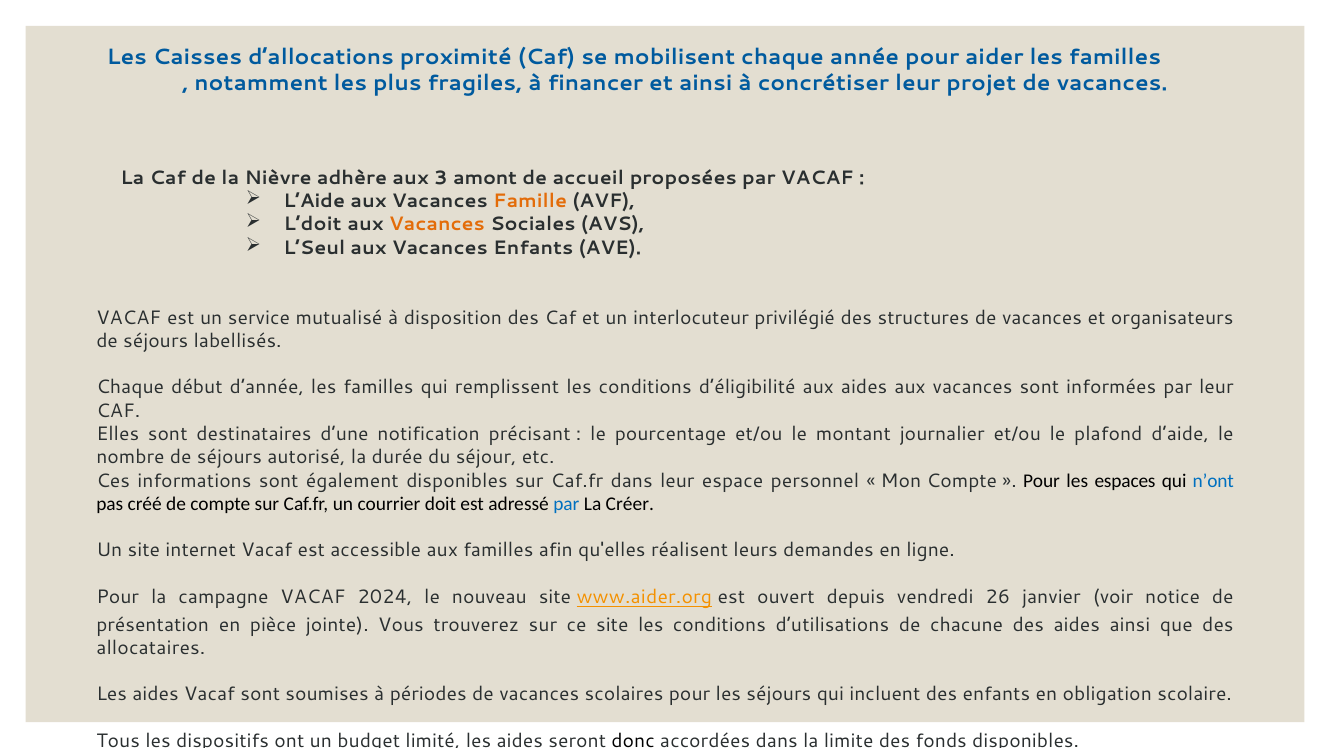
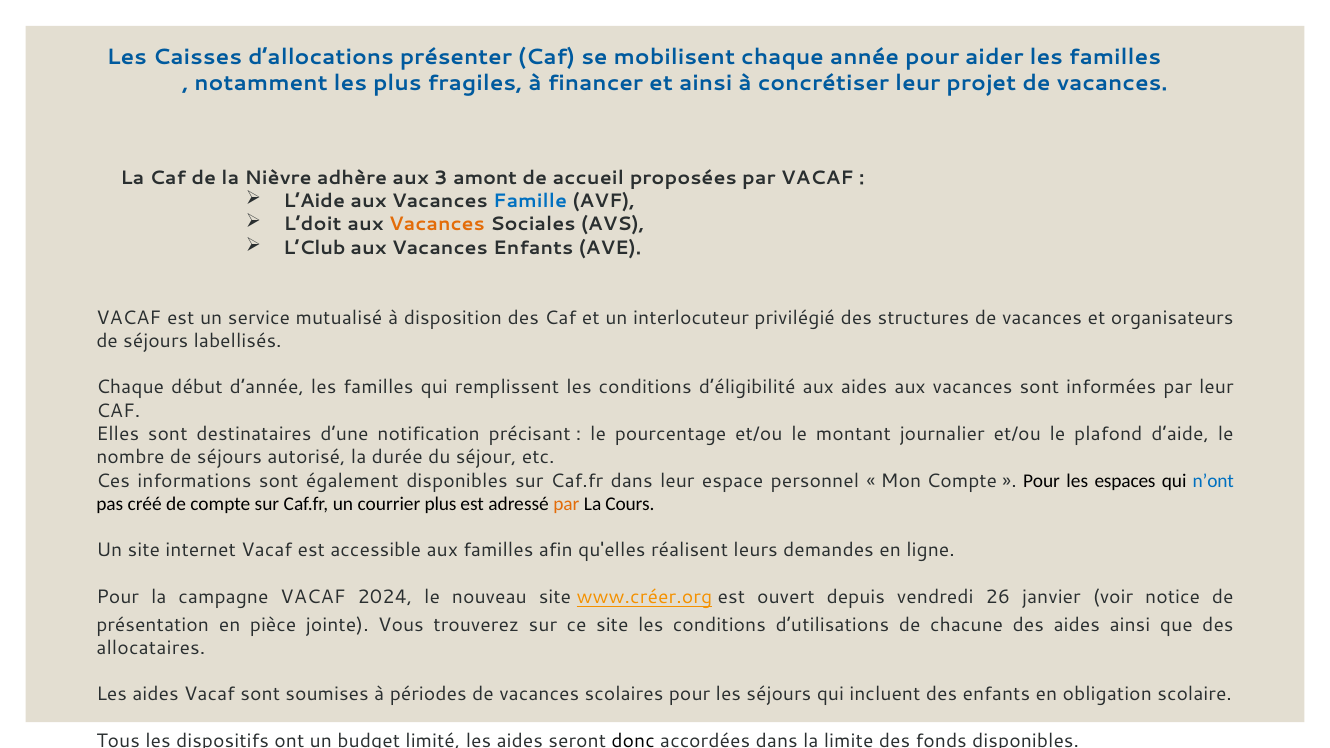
proximité: proximité -> présenter (456, 57)
Famille colour: orange -> blue (530, 201)
L’Seul: L’Seul -> L’Club (314, 248)
courrier doit: doit -> plus (441, 504)
par colour: blue -> orange (566, 504)
Créer: Créer -> Cours (630, 504)
www.aider.org: www.aider.org -> www.créer.org (644, 597)
